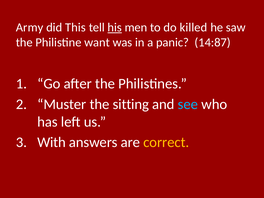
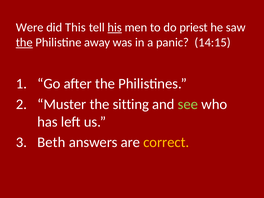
Army: Army -> Were (30, 27)
killed: killed -> priest (194, 27)
the underline: none -> present (24, 42)
want: want -> away (97, 42)
14:87: 14:87 -> 14:15 (213, 42)
see colour: light blue -> light green (188, 104)
With: With -> Beth (51, 142)
